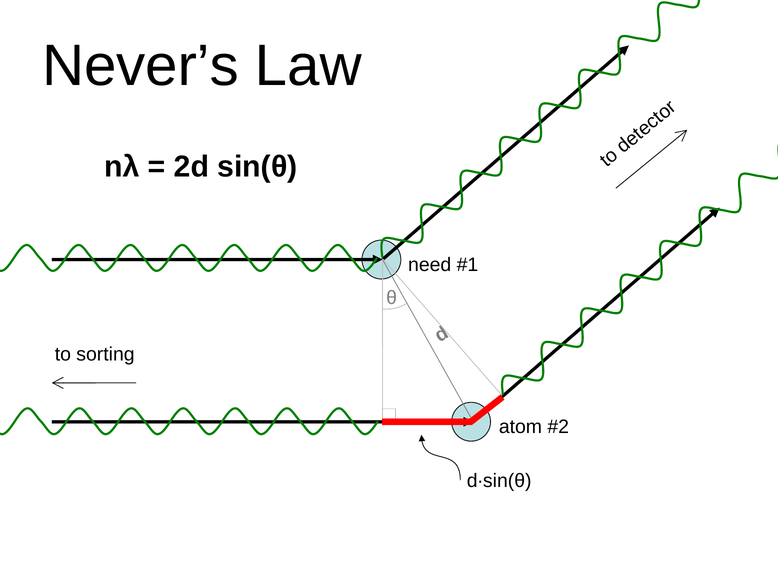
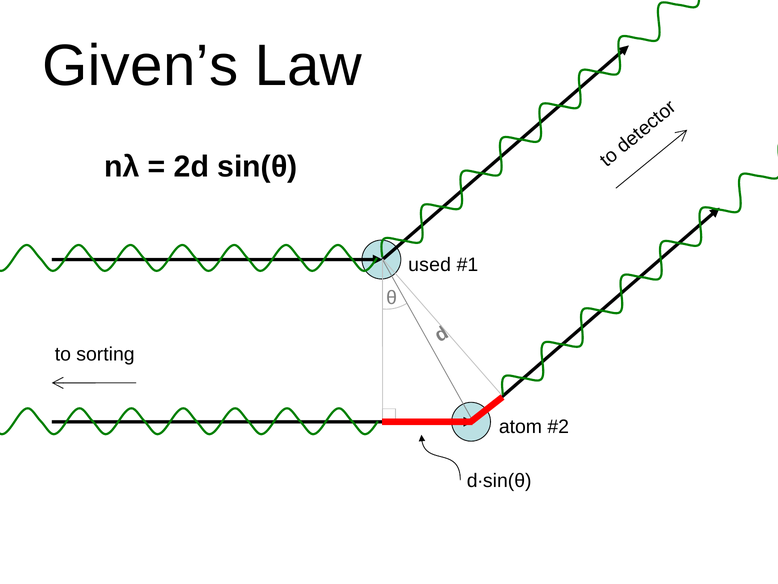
Never’s: Never’s -> Given’s (140, 66)
need: need -> used (430, 264)
